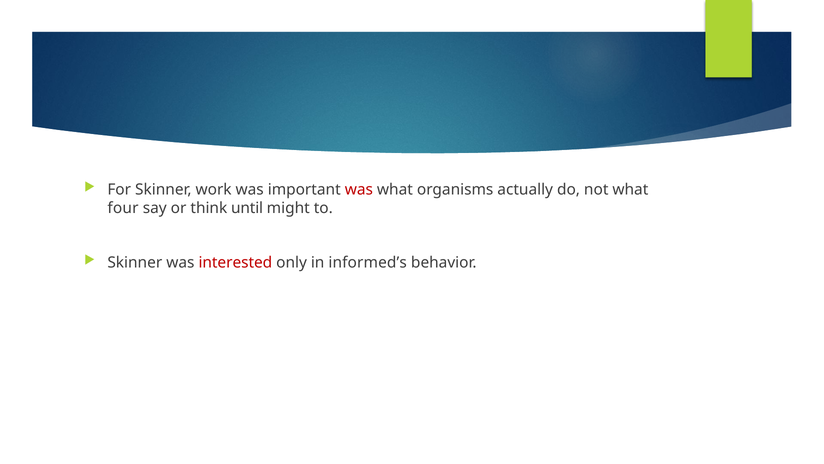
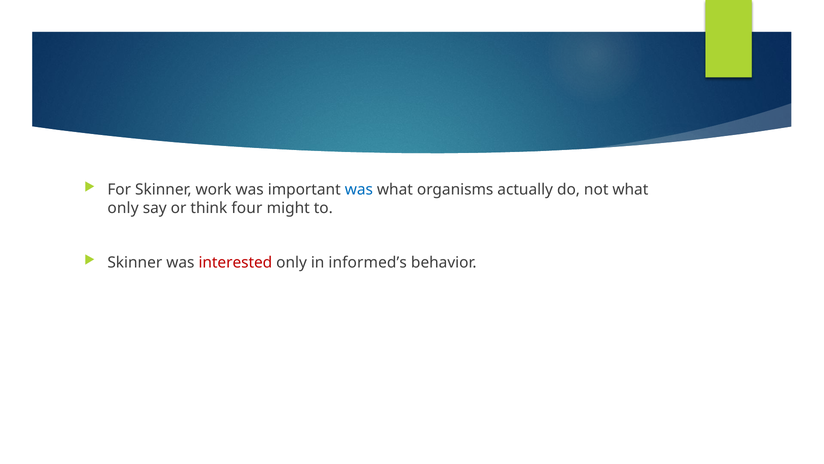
was colour: red -> blue (359, 189)
four: four -> only (123, 208)
until: until -> four (247, 208)
